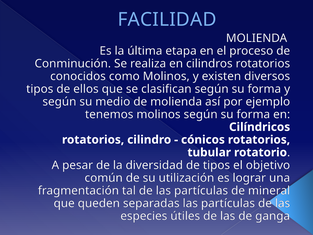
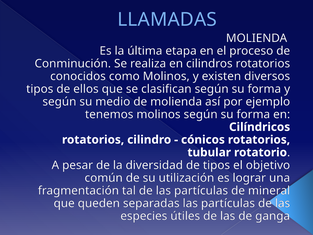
FACILIDAD: FACILIDAD -> LLAMADAS (167, 19)
